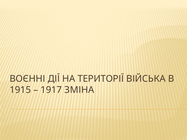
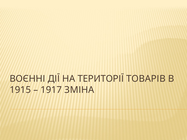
ВІЙСЬКА: ВІЙСЬКА -> ТОВАРІВ (146, 79)
